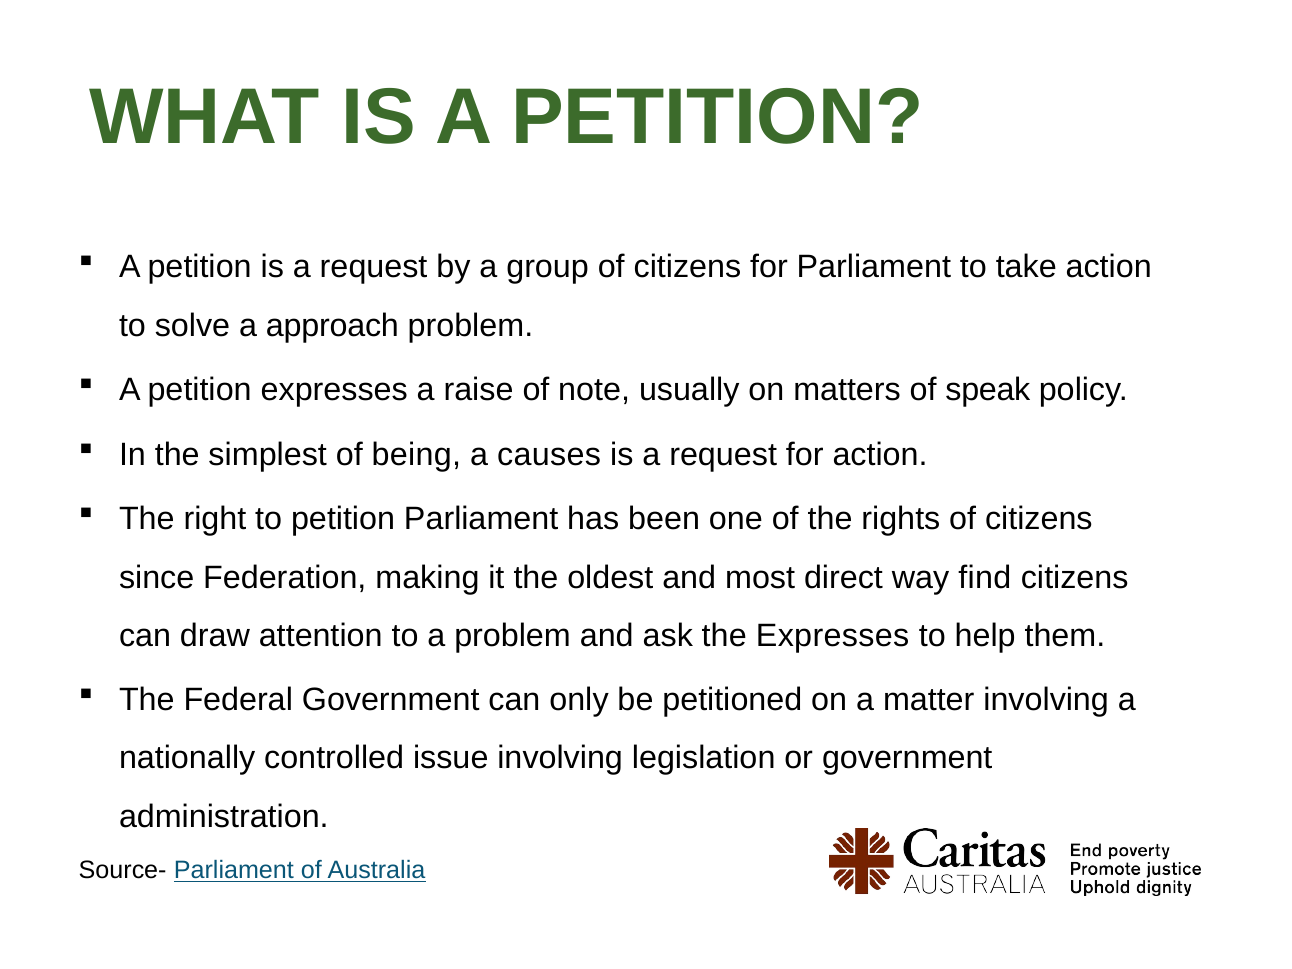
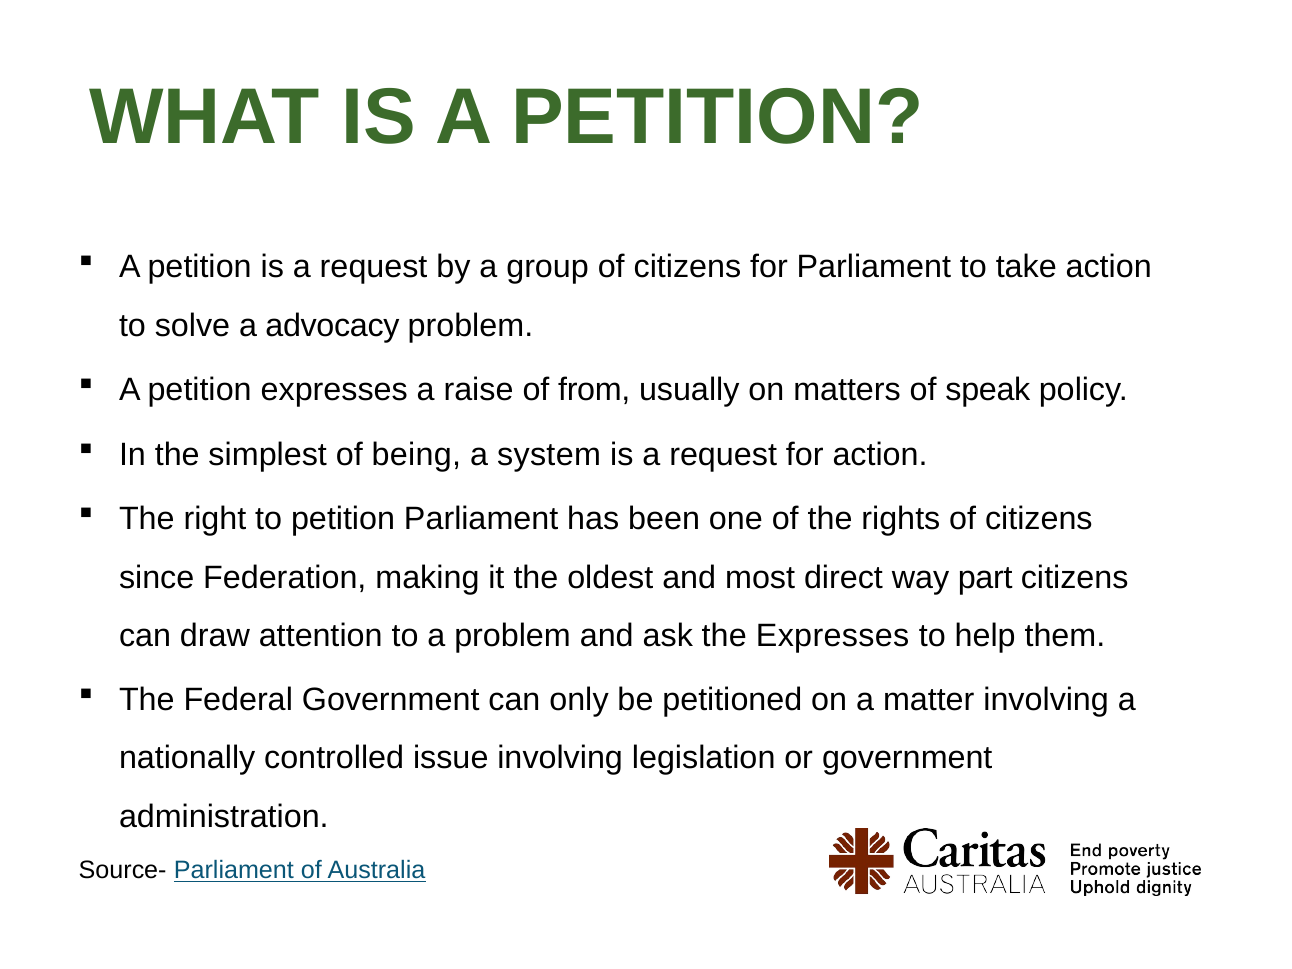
approach: approach -> advocacy (332, 325)
note: note -> from (594, 390)
causes: causes -> system (549, 455)
find: find -> part (985, 577)
